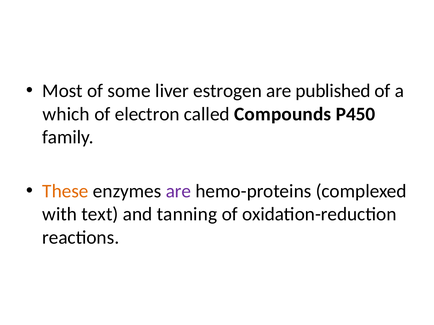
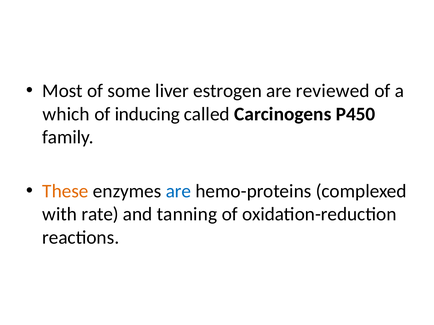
published: published -> reviewed (333, 91)
electron: electron -> inducing (147, 114)
Compounds: Compounds -> Carcinogens (283, 114)
are colour: purple -> blue (179, 191)
text: text -> rate (100, 215)
